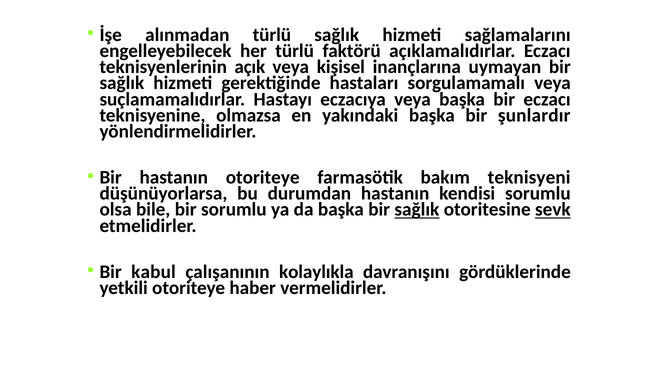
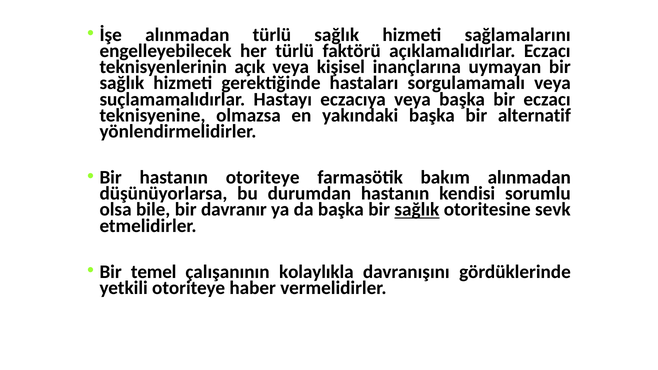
şunlardır: şunlardır -> alternatif (534, 115)
bakım teknisyeni: teknisyeni -> alınmadan (529, 177)
bir sorumlu: sorumlu -> davranır (234, 210)
sevk underline: present -> none (553, 210)
kabul: kabul -> temel (154, 272)
